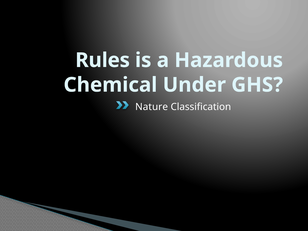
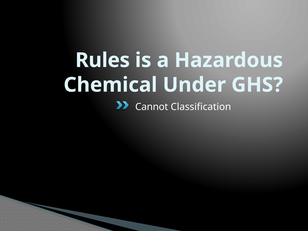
Nature: Nature -> Cannot (152, 107)
